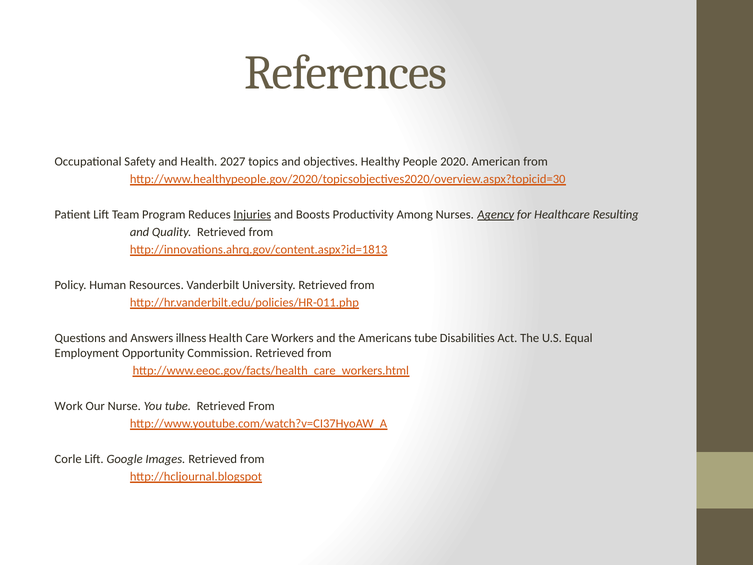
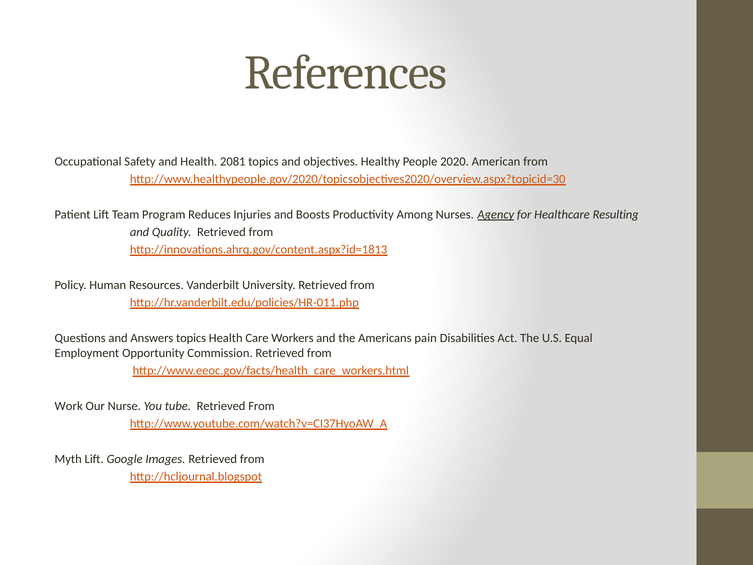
2027: 2027 -> 2081 (233, 162)
Injuries underline: present -> none (252, 214)
Answers illness: illness -> topics (191, 338)
Americans tube: tube -> pain (426, 338)
Corle: Corle -> Myth (68, 459)
